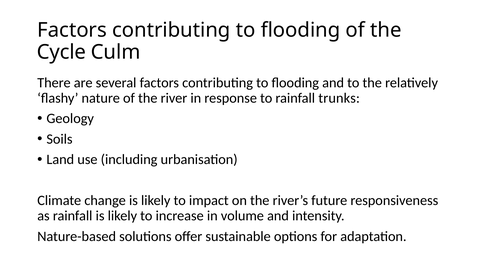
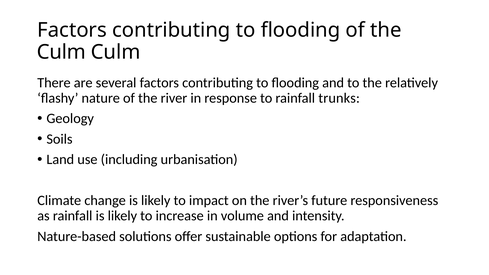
Cycle: Cycle -> Culm (61, 52)
